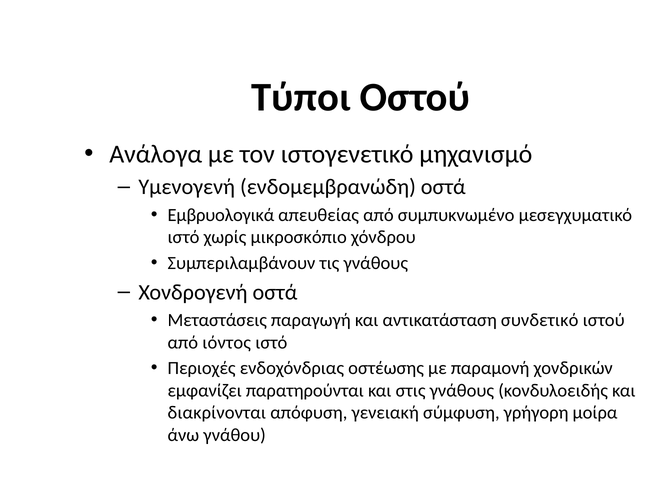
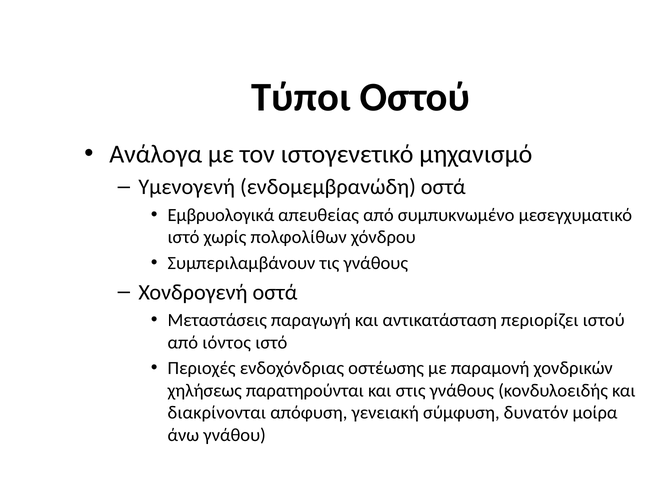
μικροσκόπιο: μικροσκόπιο -> πολφολίθων (299, 237)
συνδετικό: συνδετικό -> περιορίζει (540, 320)
εμφανίζει: εμφανίζει -> χηλήσεως (205, 390)
γρήγορη: γρήγορη -> δυνατόν (536, 412)
